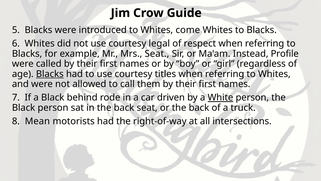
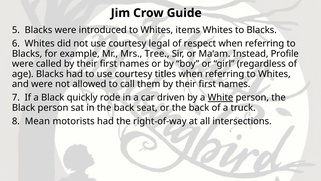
come: come -> items (188, 30)
Mrs Seat: Seat -> Tree (157, 54)
Blacks underline: present -> none (50, 74)
behind: behind -> quickly (82, 97)
